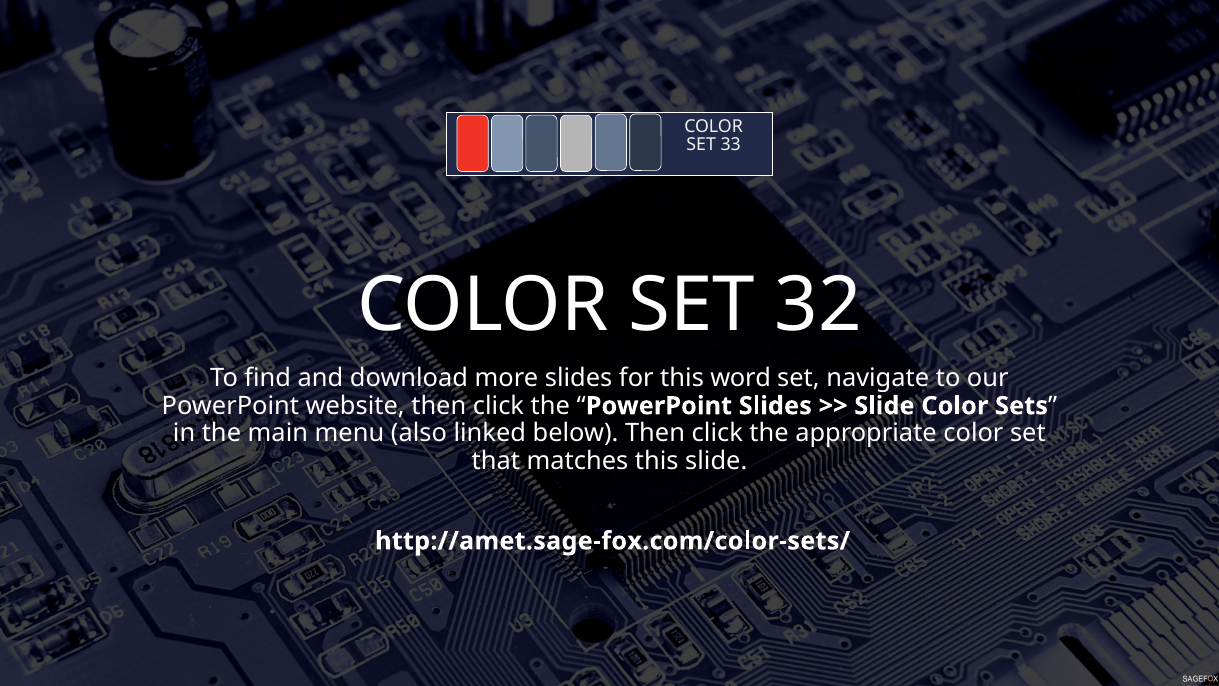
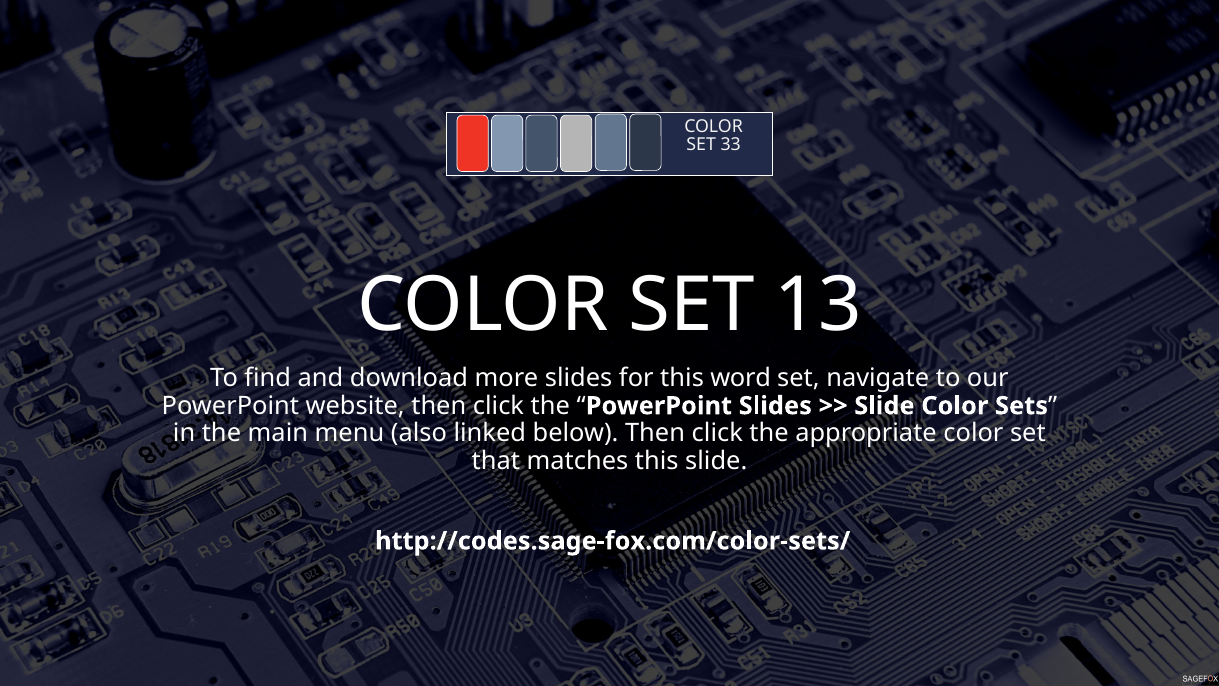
32: 32 -> 13 (818, 305)
http://amet.sage-fox.com/color-sets/: http://amet.sage-fox.com/color-sets/ -> http://codes.sage-fox.com/color-sets/ (613, 541)
